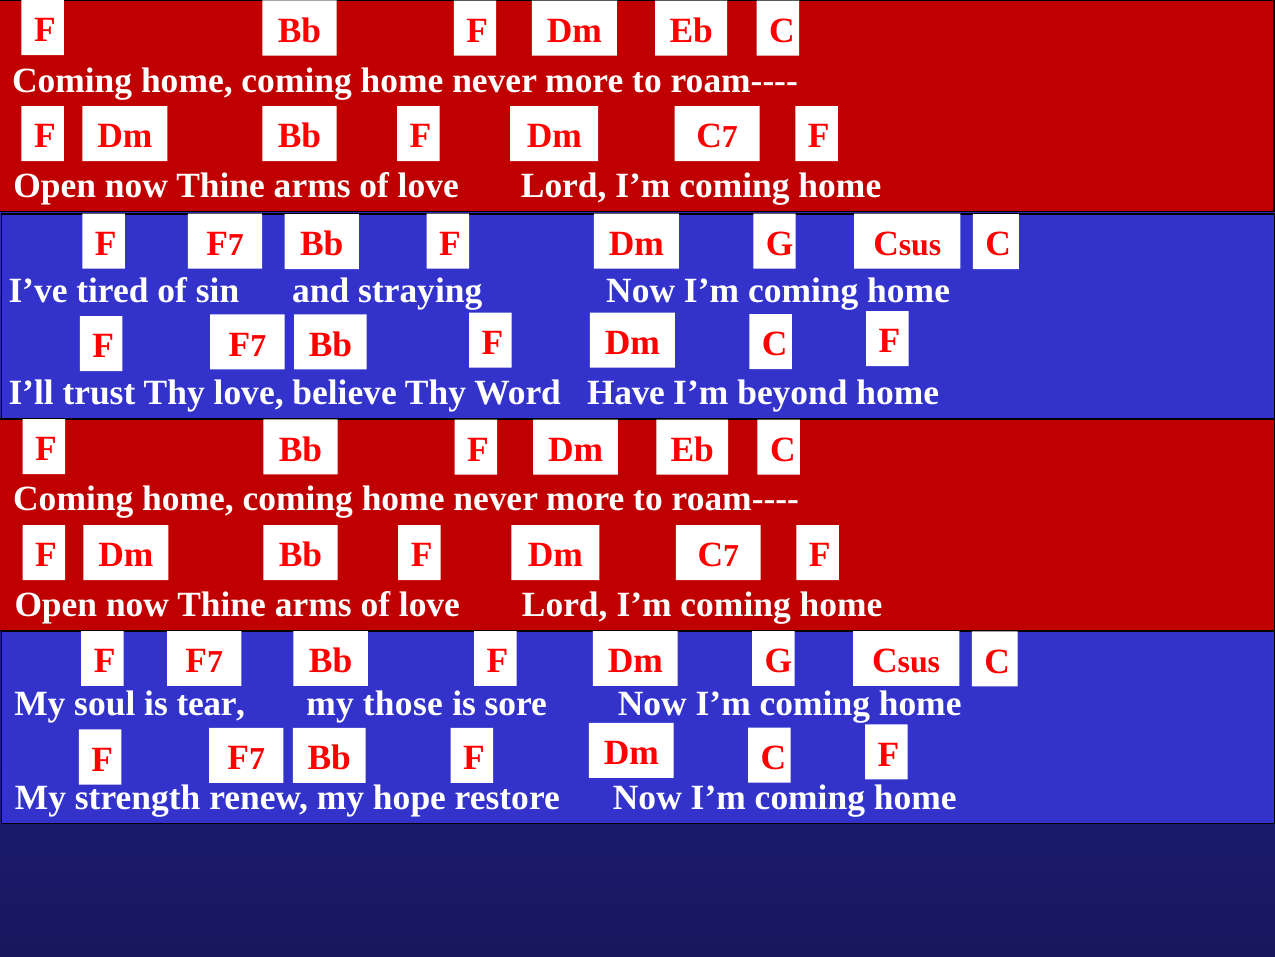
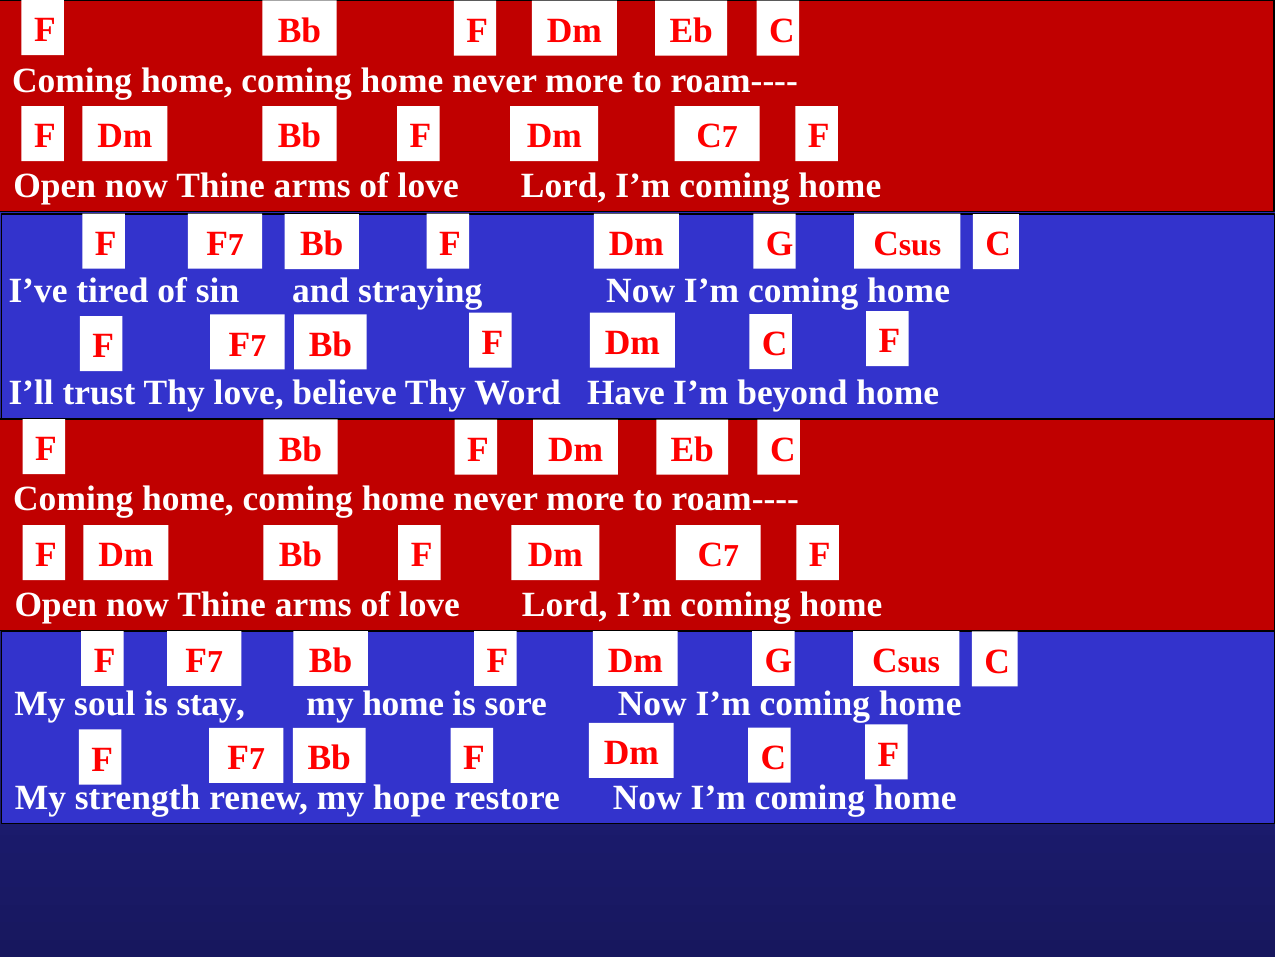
tear: tear -> stay (211, 703)
my those: those -> home (403, 703)
